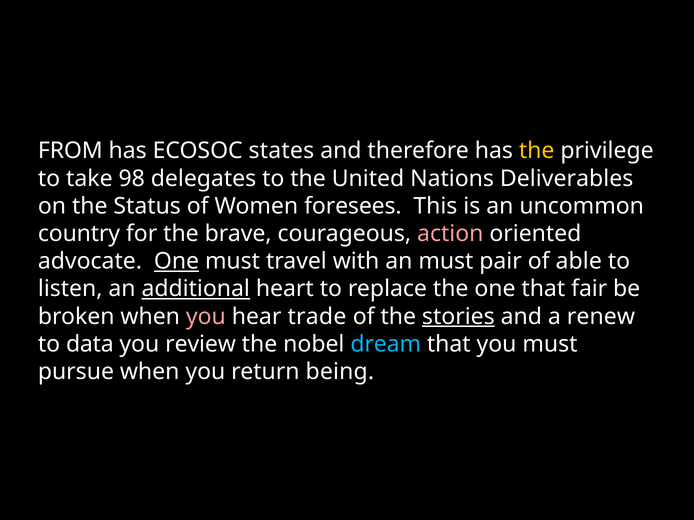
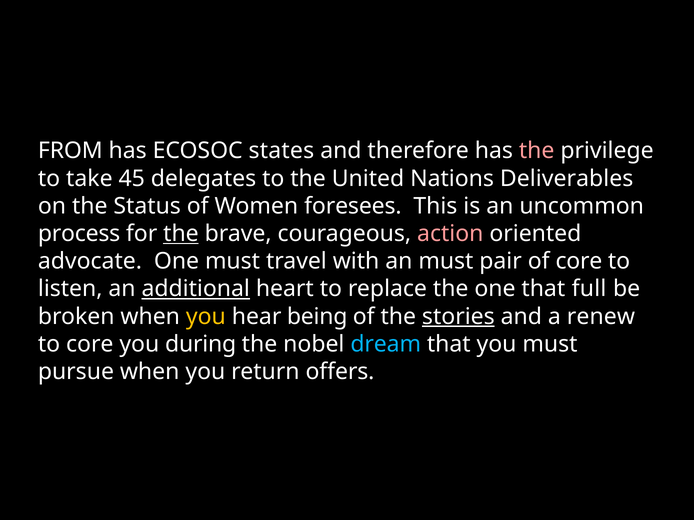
the colour: yellow -> pink (537, 151)
98: 98 -> 45 (132, 179)
country: country -> process (79, 234)
the underline: none -> present (181, 234)
One underline: present -> none (177, 262)
of able: able -> core (579, 262)
fair: fair -> full (589, 289)
you colour: pink -> yellow (206, 317)
trade: trade -> being (317, 317)
to data: data -> core (90, 344)
review: review -> during (201, 344)
being: being -> offers (340, 372)
